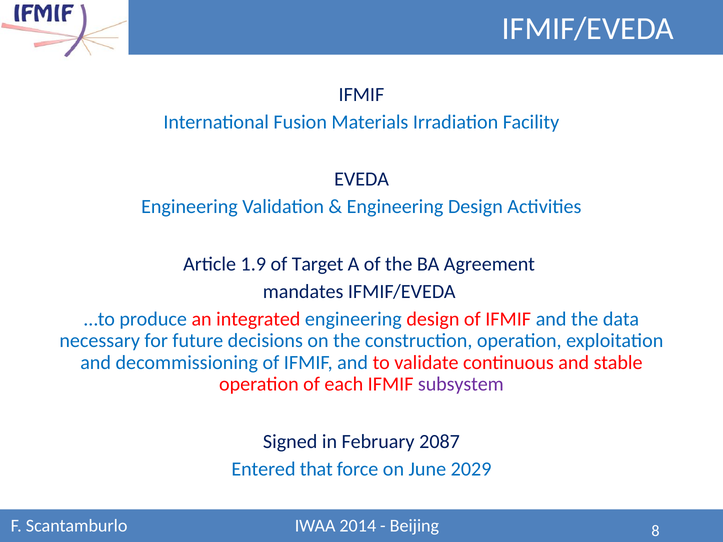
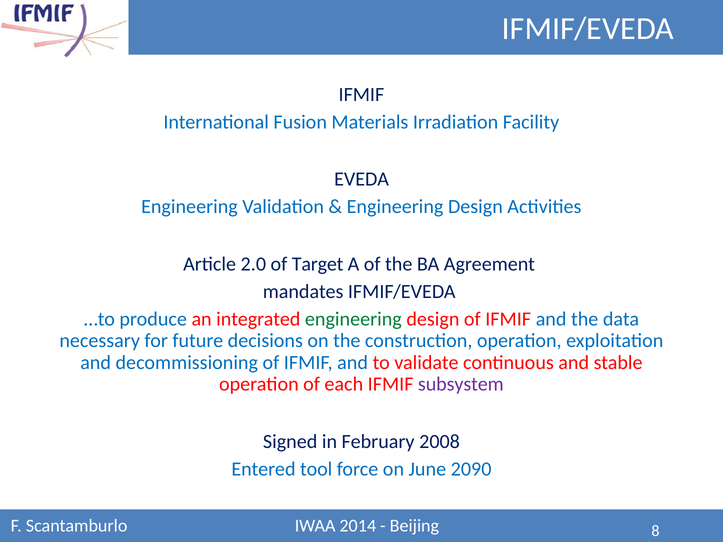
1.9: 1.9 -> 2.0 (253, 264)
engineering colour: blue -> green (353, 319)
2087: 2087 -> 2008 (440, 442)
that: that -> tool (316, 469)
2029: 2029 -> 2090 (471, 469)
